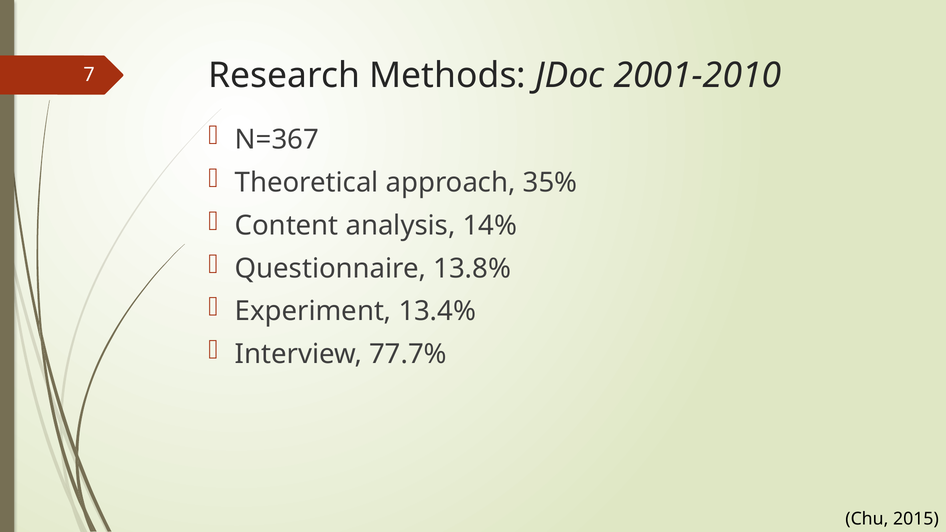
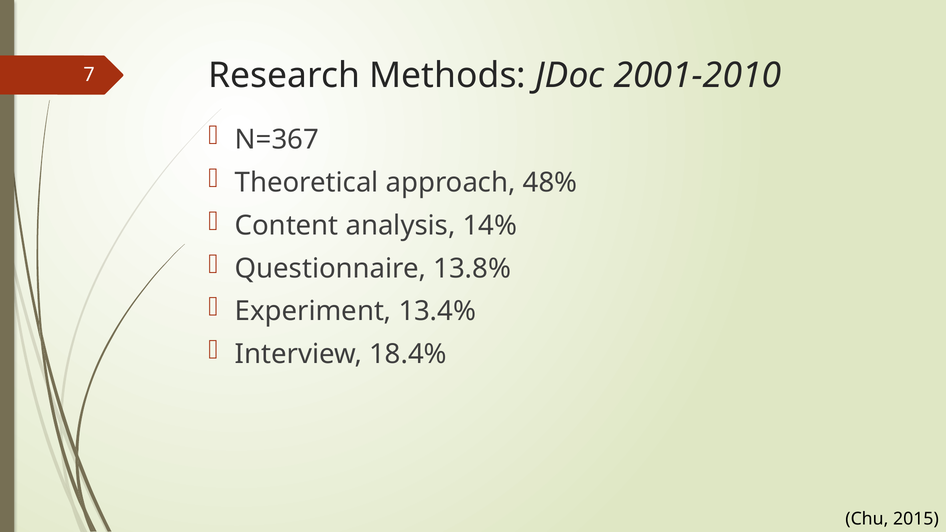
35%: 35% -> 48% (550, 183)
77.7%: 77.7% -> 18.4% (408, 354)
